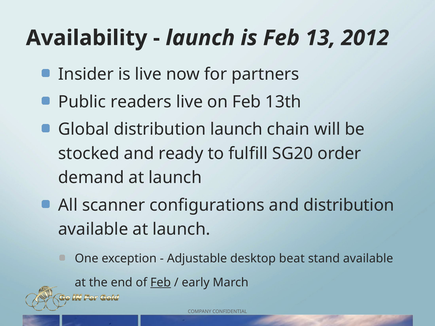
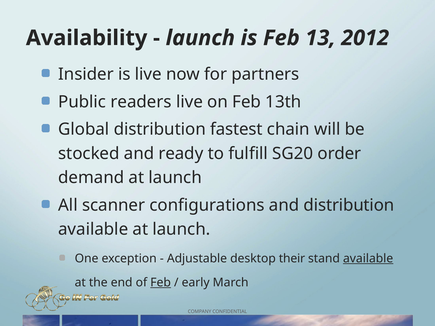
distribution launch: launch -> fastest (236, 129)
beat: beat -> their (292, 259)
available underline: none -> present (368, 259)
